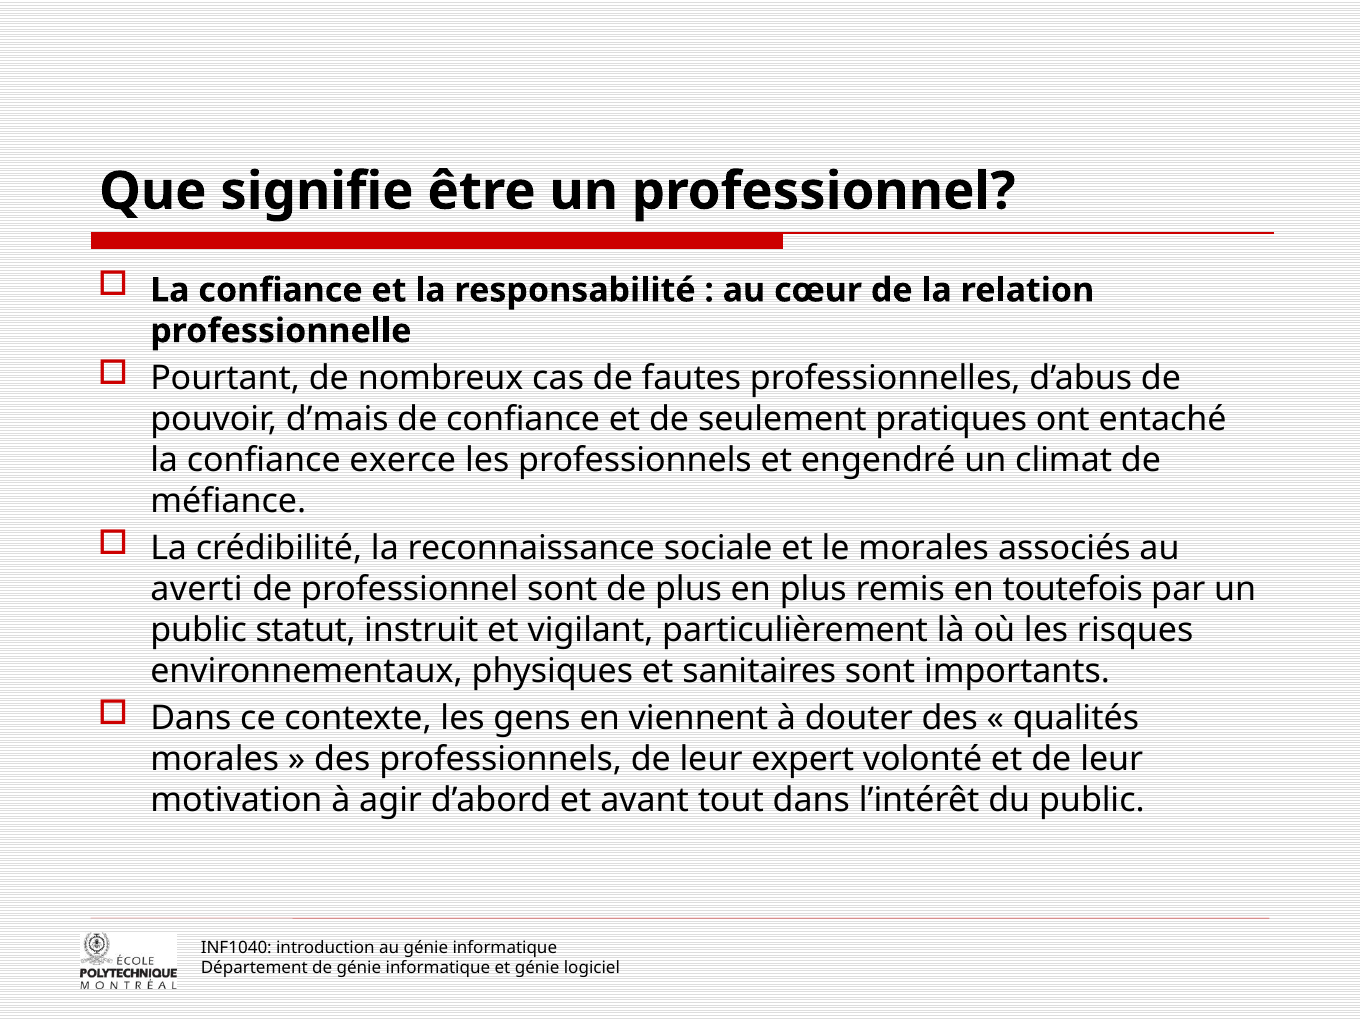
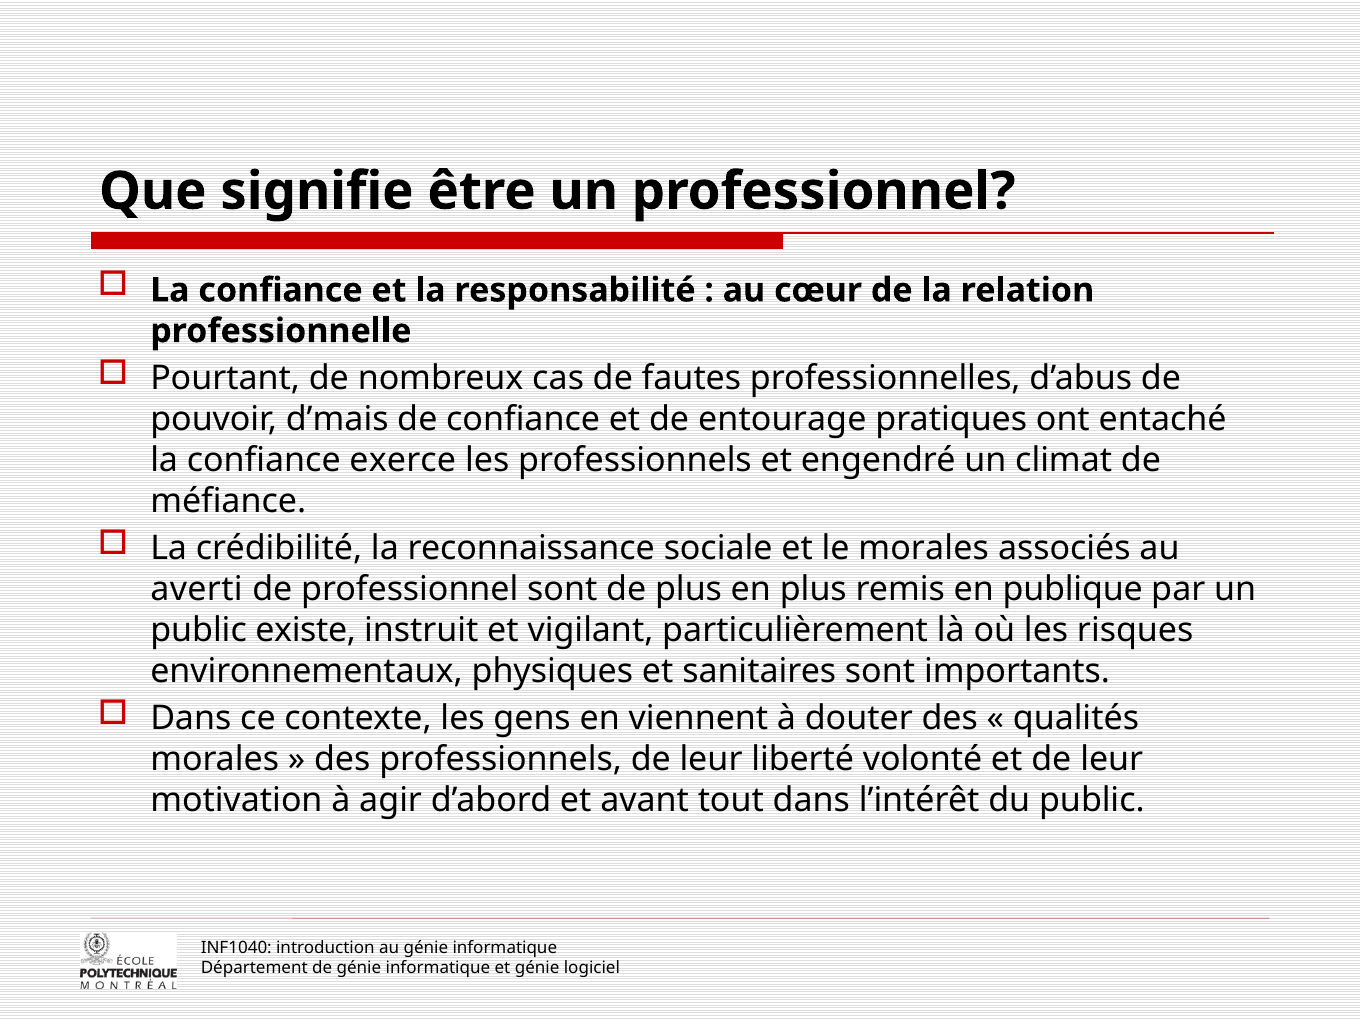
seulement: seulement -> entourage (782, 419)
toutefois: toutefois -> publique (1073, 589)
statut: statut -> existe (306, 630)
expert: expert -> liberté (803, 759)
